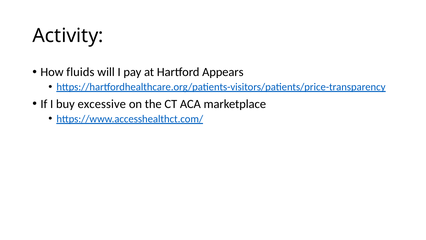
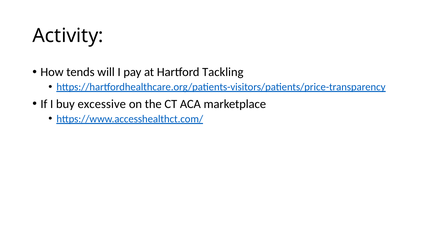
fluids: fluids -> tends (80, 72)
Appears: Appears -> Tackling (223, 72)
